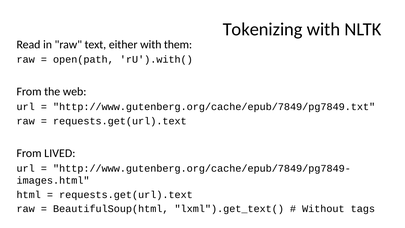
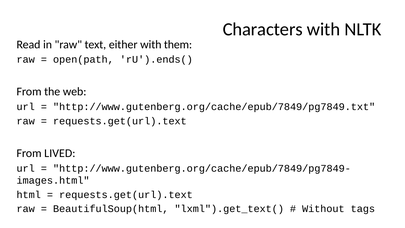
Tokenizing: Tokenizing -> Characters (263, 29)
rU').with(: rU').with( -> rU').ends( (156, 59)
